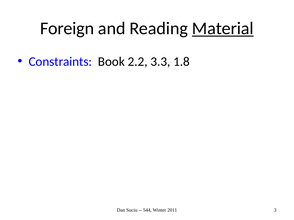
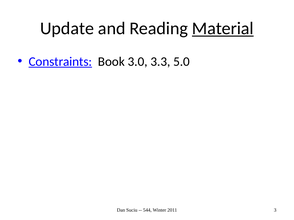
Foreign: Foreign -> Update (67, 28)
Constraints underline: none -> present (60, 62)
2.2: 2.2 -> 3.0 (138, 62)
1.8: 1.8 -> 5.0 (182, 62)
